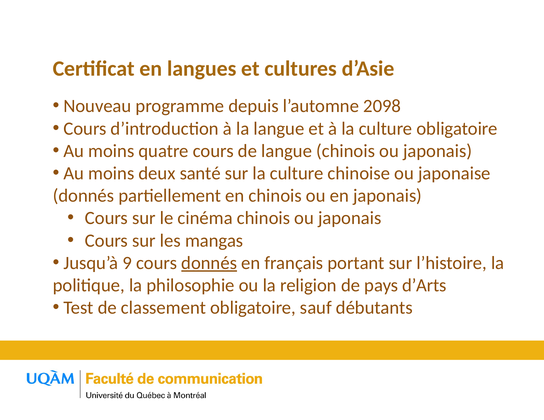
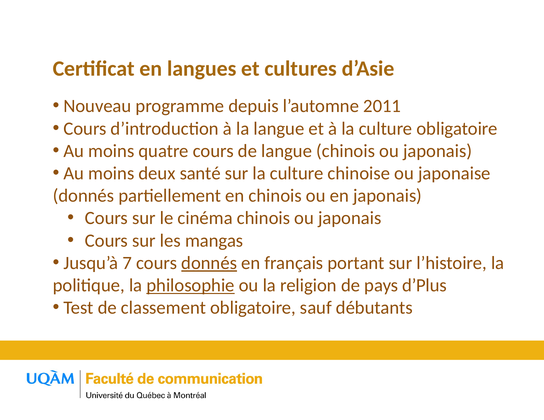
2098: 2098 -> 2011 (382, 106)
9: 9 -> 7 (127, 263)
philosophie underline: none -> present (191, 285)
d’Arts: d’Arts -> d’Plus (424, 285)
